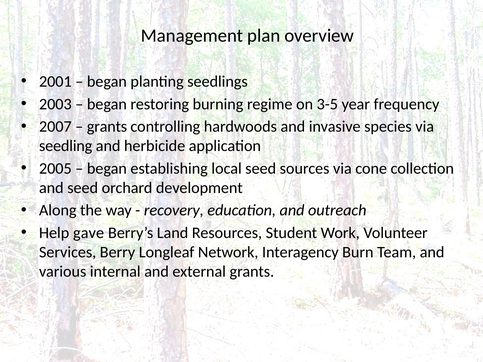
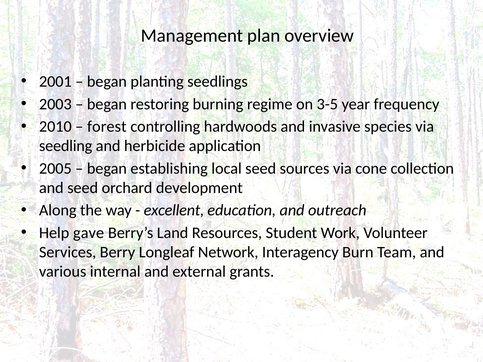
2007: 2007 -> 2010 (55, 127)
grants: grants -> forest (107, 127)
recovery: recovery -> excellent (174, 210)
